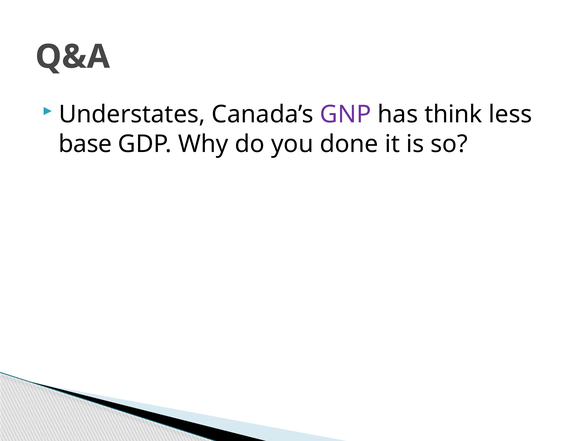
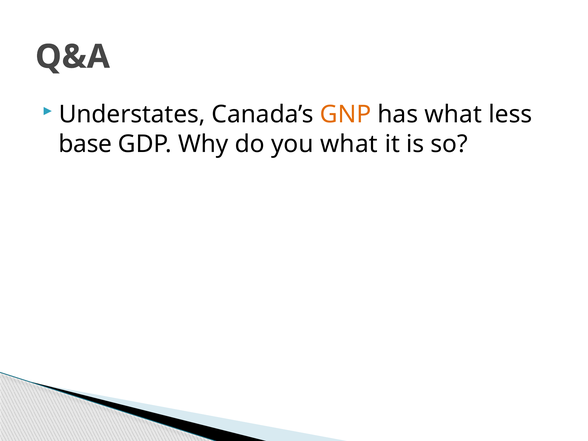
GNP colour: purple -> orange (346, 115)
has think: think -> what (453, 115)
you done: done -> what (349, 144)
